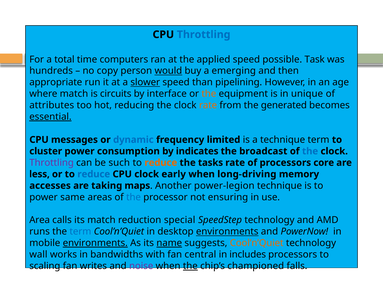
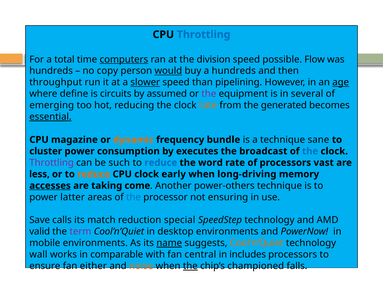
computers underline: none -> present (124, 59)
applied: applied -> division (214, 59)
Task: Task -> Flow (315, 59)
a emerging: emerging -> hundreds (234, 71)
appropriate: appropriate -> throughput (56, 82)
age underline: none -> present (341, 82)
where match: match -> define (74, 94)
interface: interface -> assumed (167, 94)
the colour: orange -> purple (209, 94)
unique: unique -> several (307, 94)
attributes: attributes -> emerging (52, 105)
messages: messages -> magazine (74, 140)
dynamic colour: blue -> orange (133, 140)
limited: limited -> bundle (223, 140)
technique term: term -> sane (318, 140)
indicates: indicates -> executes (197, 151)
reduce colour: orange -> blue (161, 163)
tasks: tasks -> word (210, 163)
core: core -> vast (324, 163)
reduce colour: blue -> orange (94, 174)
accesses underline: none -> present (50, 186)
maps: maps -> come (137, 186)
power-legion: power-legion -> power-others (224, 186)
same: same -> latter (73, 197)
Area: Area -> Save (40, 220)
runs: runs -> valid (40, 232)
term colour: blue -> purple (80, 232)
environments underline: present -> none (227, 232)
environments underline: present -> none (95, 243)
bandwidths: bandwidths -> comparable (117, 255)
scaling: scaling -> ensure (45, 266)
writes: writes -> either (93, 266)
noise colour: purple -> orange (141, 266)
